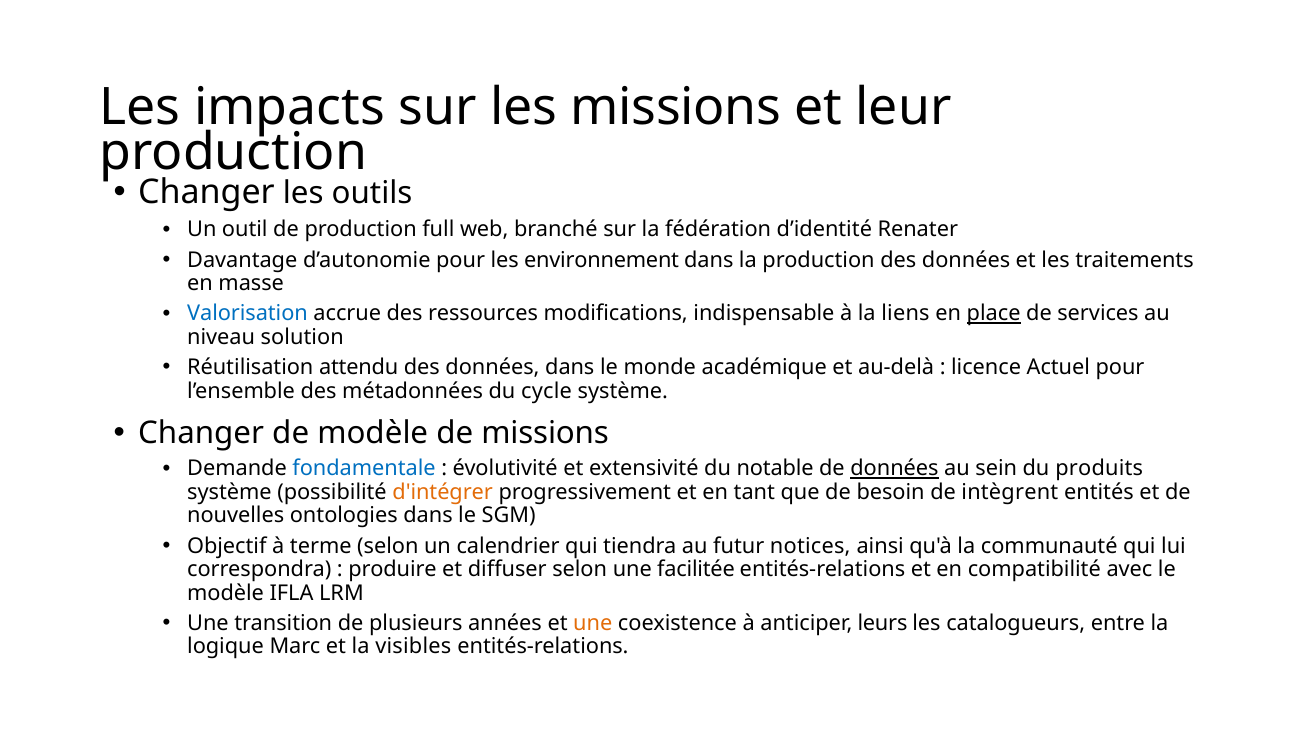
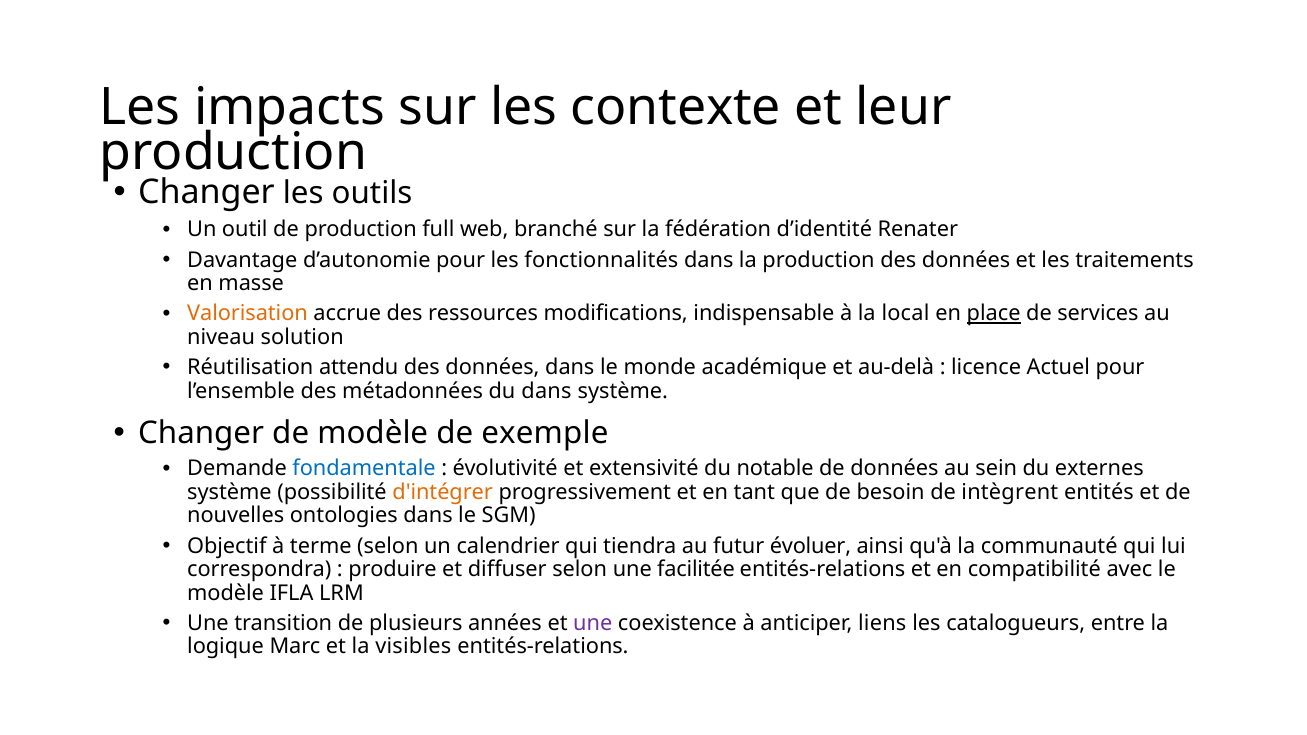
les missions: missions -> contexte (676, 107)
environnement: environnement -> fonctionnalités (601, 260)
Valorisation colour: blue -> orange (248, 314)
liens: liens -> local (905, 314)
du cycle: cycle -> dans (546, 391)
de missions: missions -> exemple (545, 433)
données underline: present -> none (894, 469)
produits: produits -> externes (1099, 469)
notices: notices -> évoluer (810, 546)
une colour: orange -> purple (593, 623)
leurs: leurs -> liens (882, 623)
